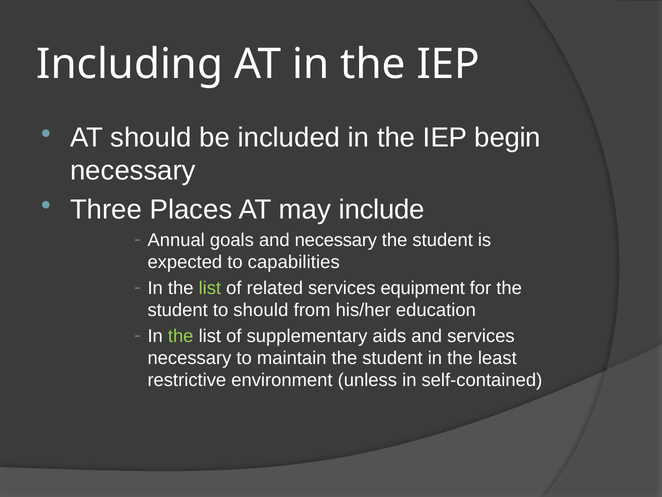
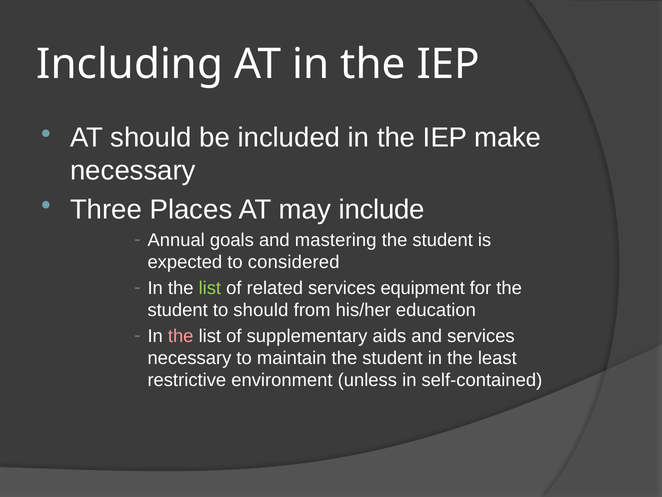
begin: begin -> make (508, 138)
and necessary: necessary -> mastering (336, 240)
capabilities: capabilities -> considered (294, 262)
the colour: light green -> pink (181, 336)
